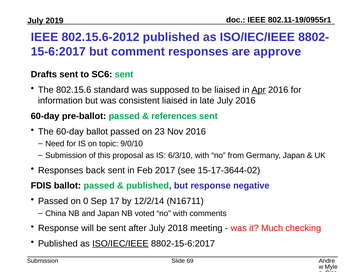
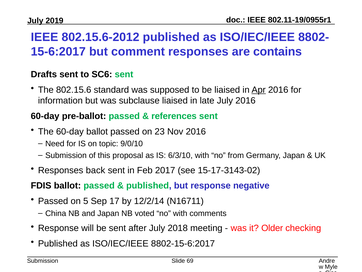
approve: approve -> contains (277, 52)
consistent: consistent -> subclause (139, 101)
15-17-3644-02: 15-17-3644-02 -> 15-17-3143-02 (229, 170)
0: 0 -> 5 (86, 201)
Much: Much -> Older (272, 228)
ISO/IEC/IEEE underline: present -> none (120, 243)
